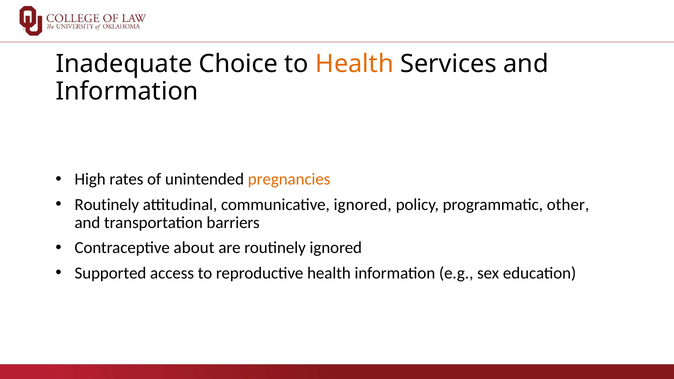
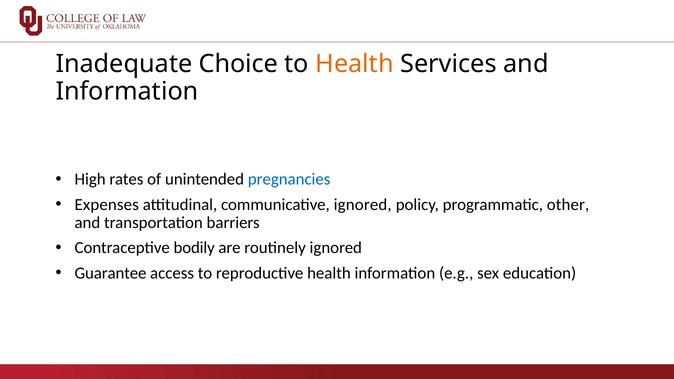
pregnancies colour: orange -> blue (289, 179)
Routinely: Routinely -> Expenses (107, 205)
about: about -> bodily (194, 248)
Supported: Supported -> Guarantee (111, 273)
